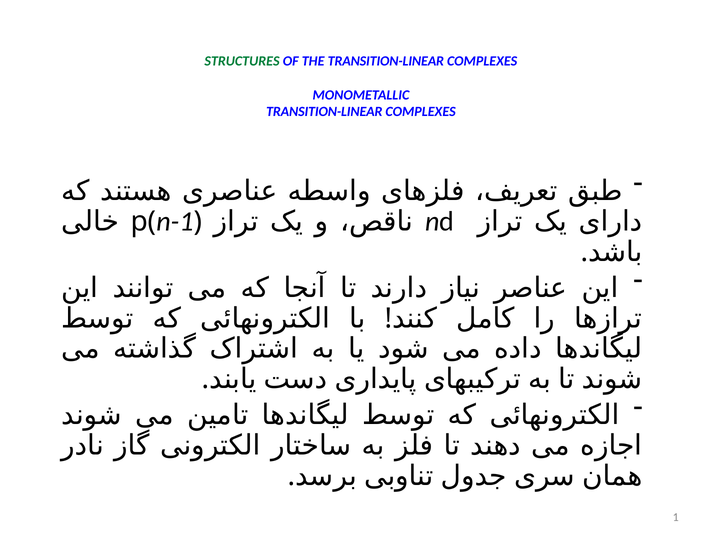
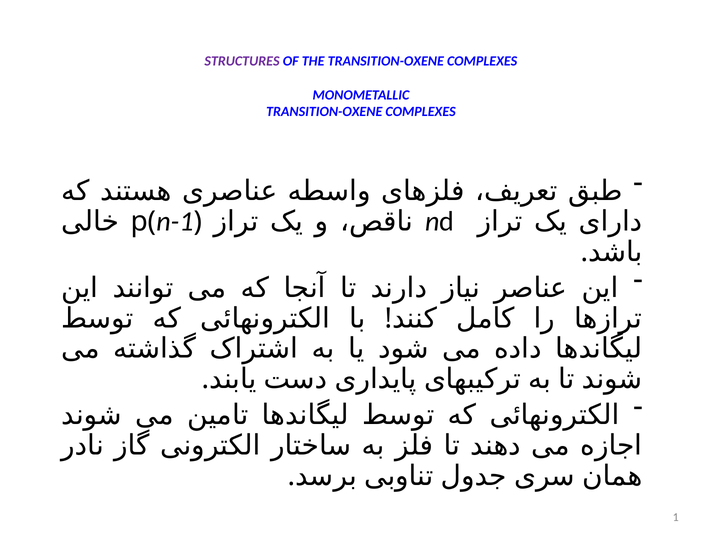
STRUCTURES colour: green -> purple (242, 61)
THE TRANSITION-LINEAR: TRANSITION-LINEAR -> TRANSITION-OXENE (386, 61)
TRANSITION-LINEAR: TRANSITION-LINEAR -> TRANSITION-OXENE (324, 112)
